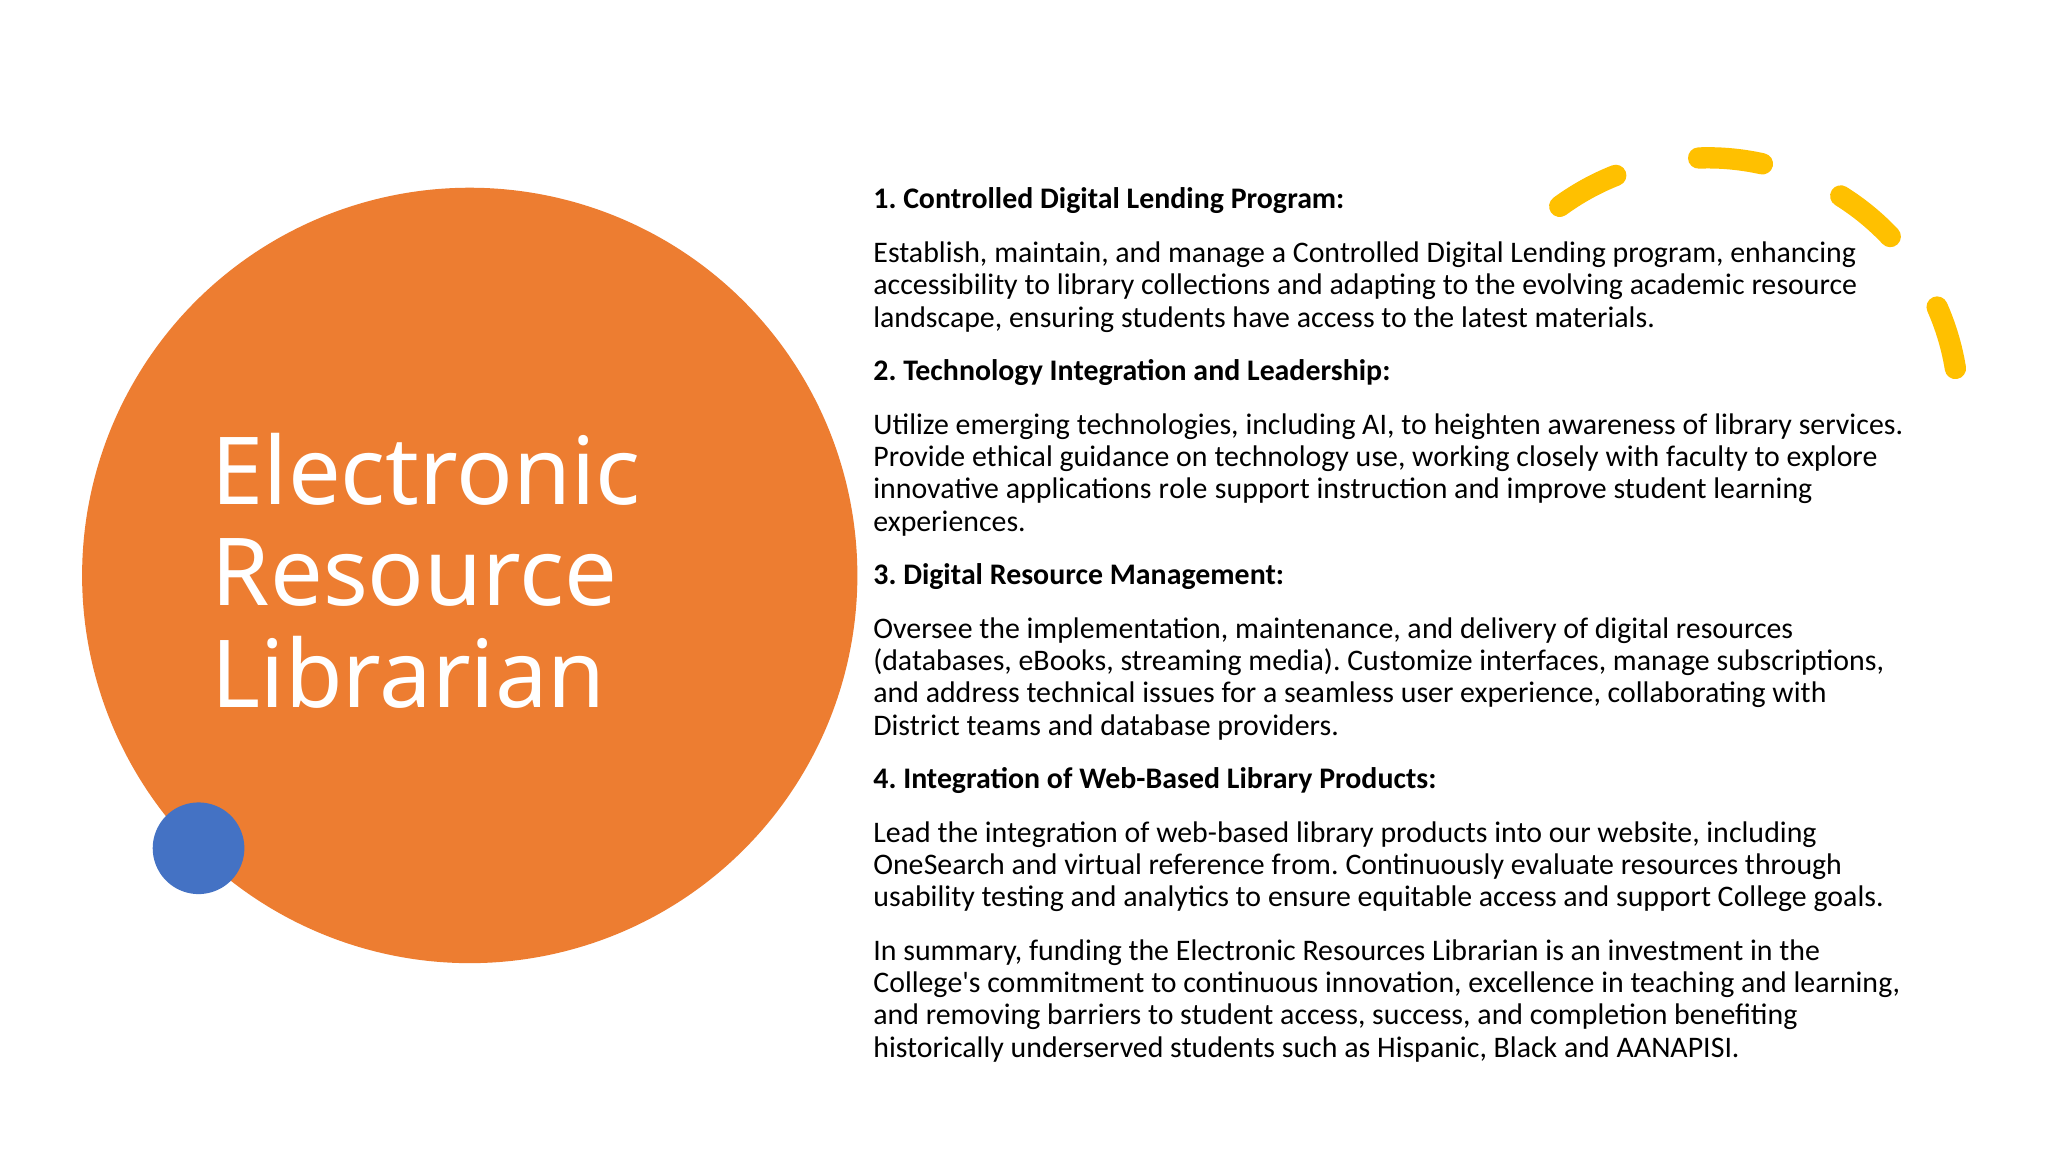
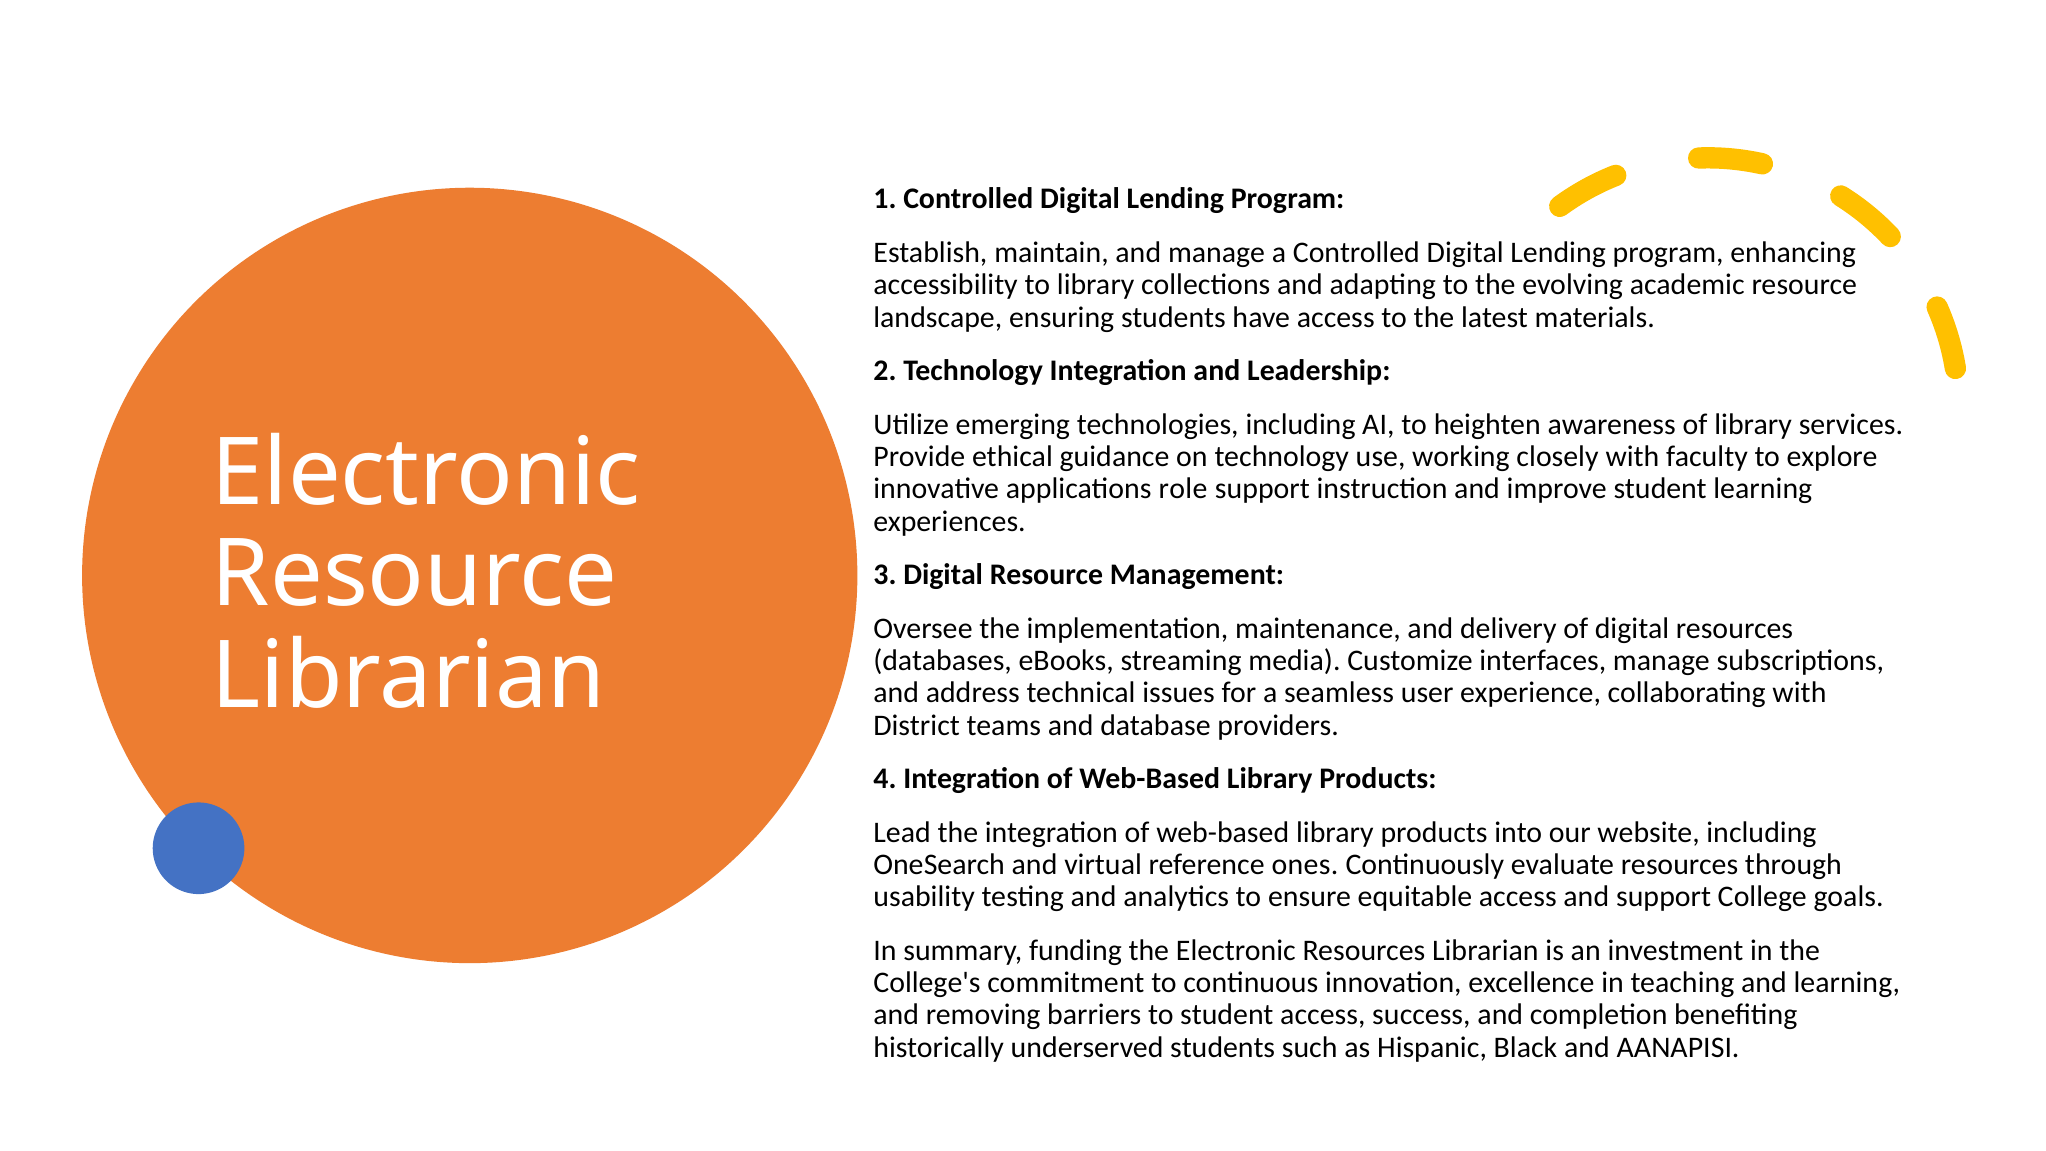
from: from -> ones (1305, 865)
